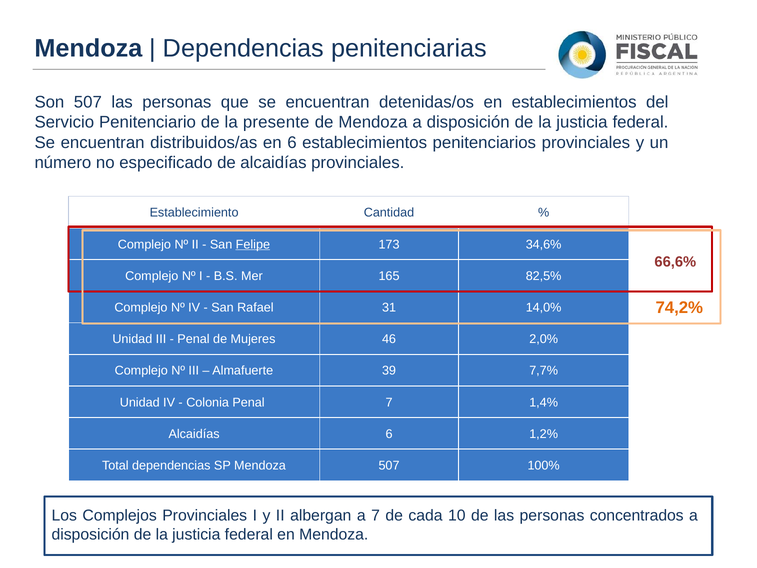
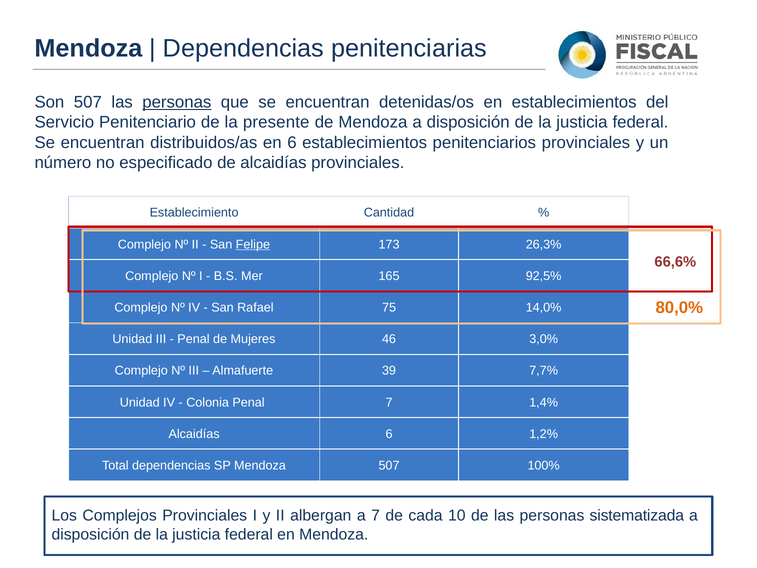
personas underline: none -> present (177, 102)
34,6%: 34,6% -> 26,3% (544, 244)
82,5%: 82,5% -> 92,5% (544, 276)
74,2%: 74,2% -> 80,0% (679, 308)
31: 31 -> 75 (389, 307)
2,0%: 2,0% -> 3,0% (544, 339)
concentrados: concentrados -> sistematizada (637, 516)
